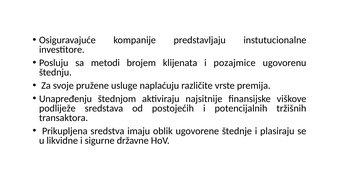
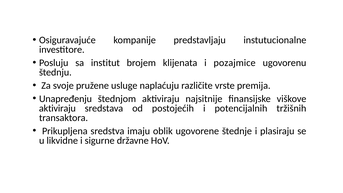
metodi: metodi -> institut (105, 63)
podliježe: podliježe -> aktiviraju (57, 108)
